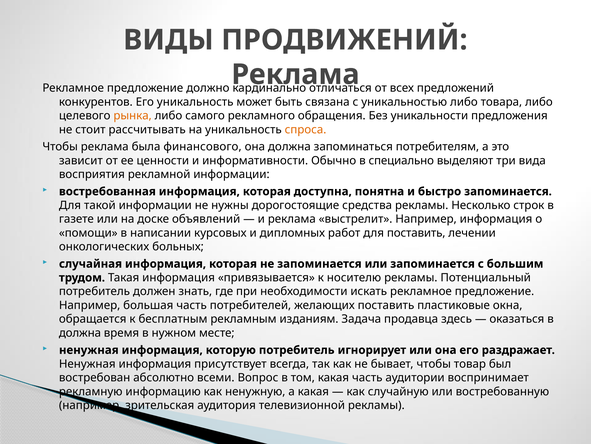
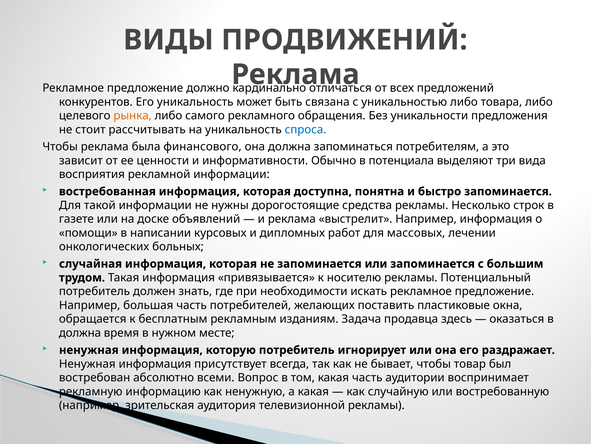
спроса colour: orange -> blue (306, 129)
специально: специально -> потенциала (401, 160)
для поставить: поставить -> массовых (416, 233)
